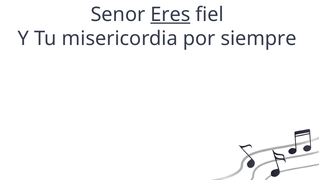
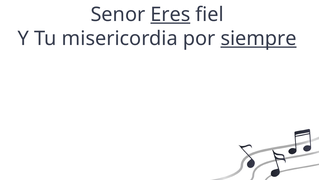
siempre underline: none -> present (259, 38)
